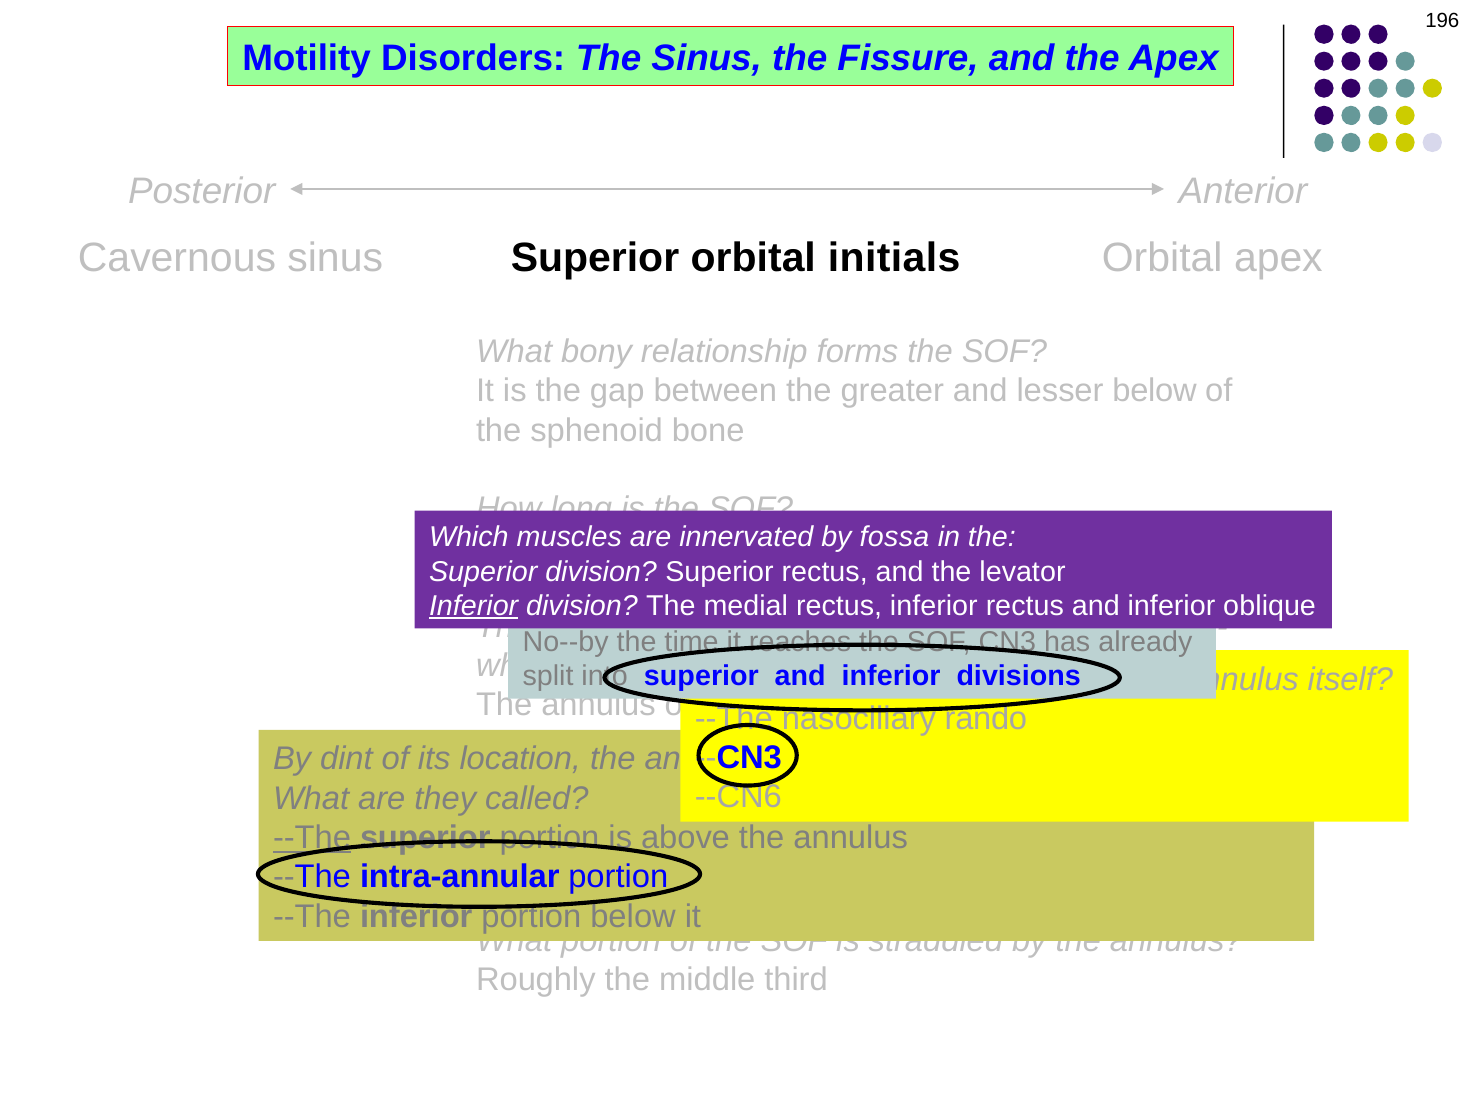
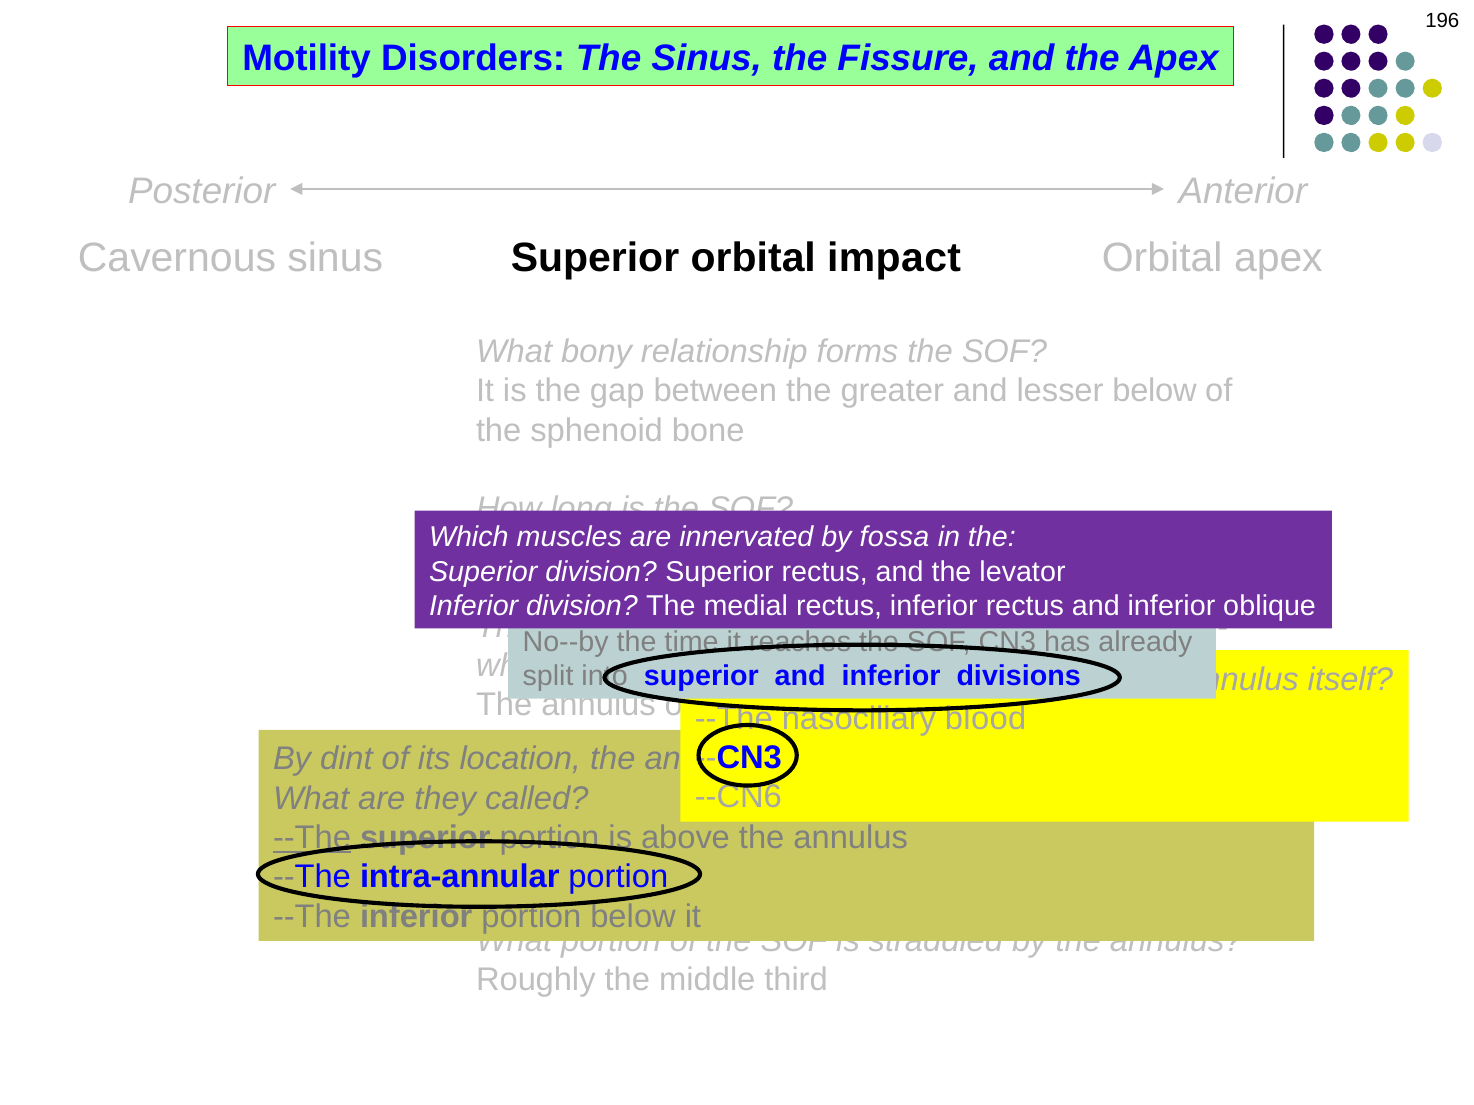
initials: initials -> impact (894, 258)
Inferior underline: present -> none (474, 606)
rando: rando -> blood (986, 719)
